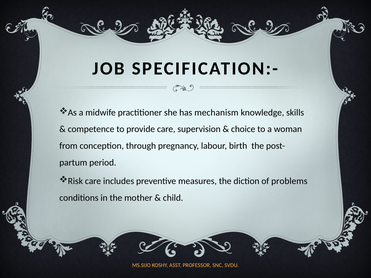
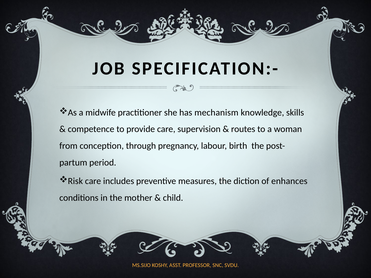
choice: choice -> routes (243, 129)
problems: problems -> enhances (289, 181)
